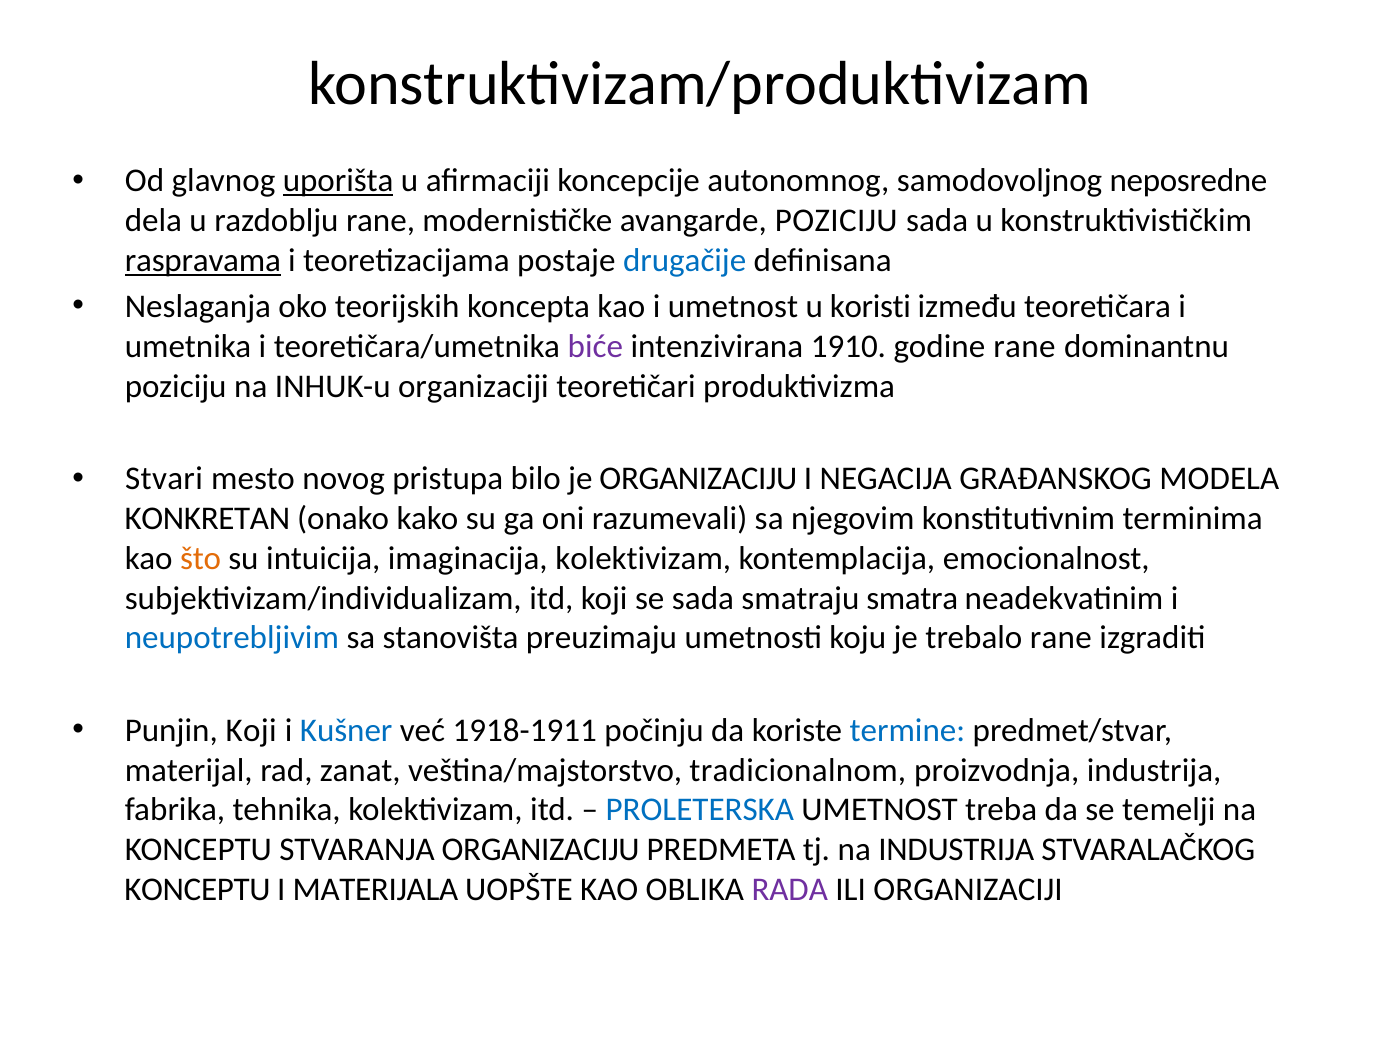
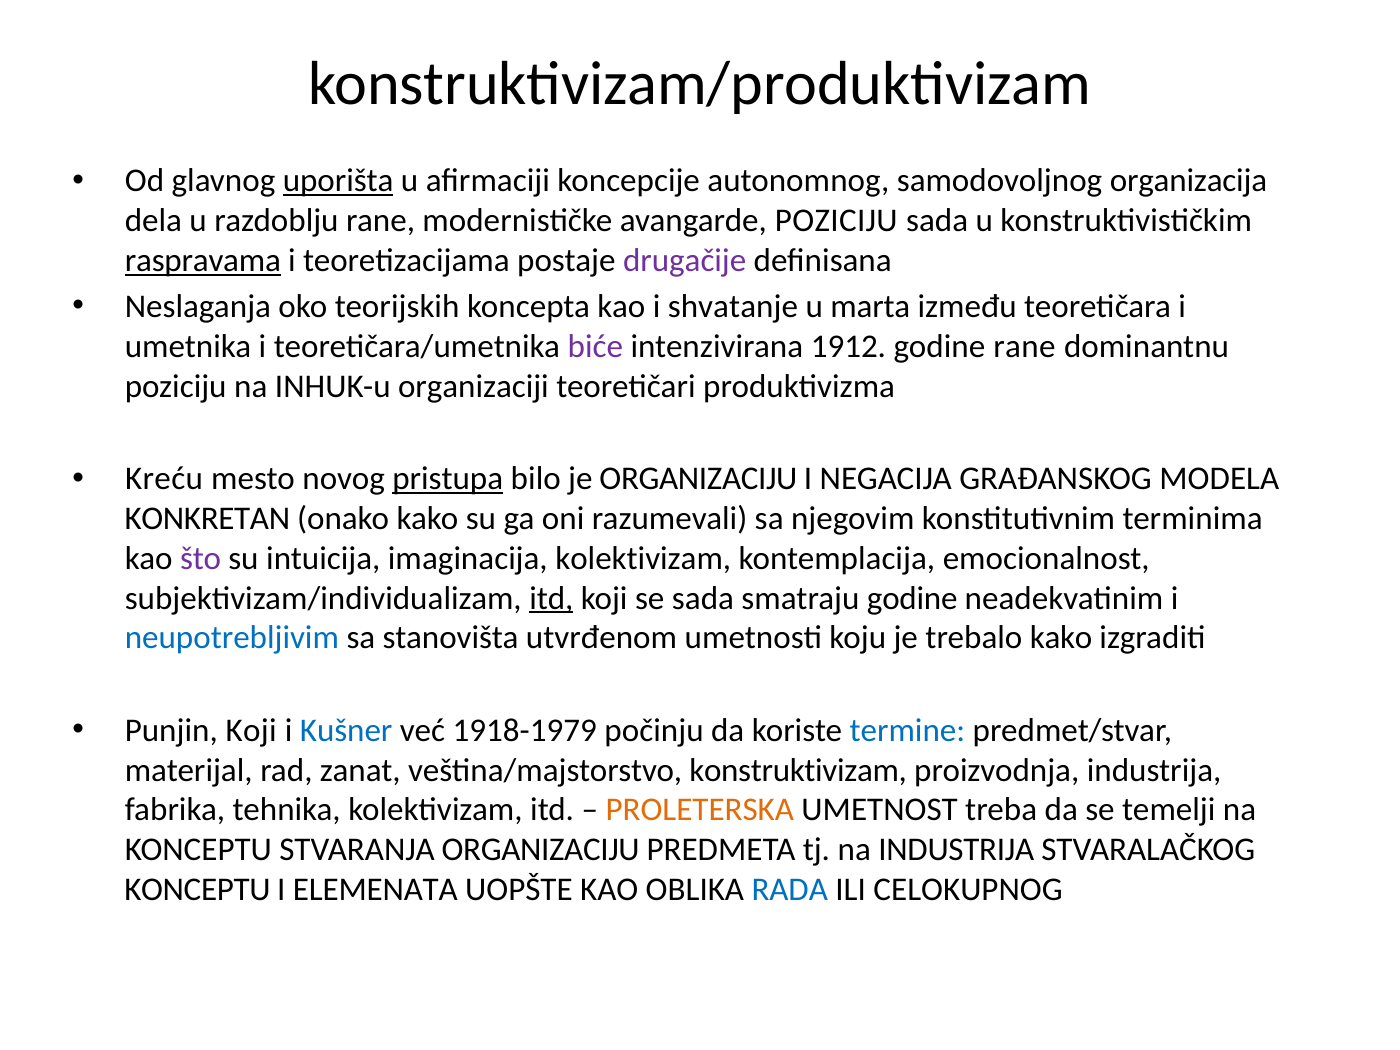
neposredne: neposredne -> organizacija (1188, 181)
drugačije colour: blue -> purple (685, 260)
i umetnost: umetnost -> shvatanje (733, 307)
koristi: koristi -> marta (870, 307)
1910: 1910 -> 1912 (848, 346)
Stvari: Stvari -> Kreću (164, 479)
pristupa underline: none -> present (448, 479)
što colour: orange -> purple (201, 558)
itd underline: none -> present (551, 598)
smatraju smatra: smatra -> godine (912, 598)
preuzimaju: preuzimaju -> utvrđenom (601, 638)
trebalo rane: rane -> kako (1061, 638)
1918-1911: 1918-1911 -> 1918-1979 (525, 731)
tradicionalnom: tradicionalnom -> konstruktivizam (798, 770)
PROLETERSKA colour: blue -> orange (700, 810)
MATERIJALA: MATERIJALA -> ELEMENATA (375, 890)
RADA colour: purple -> blue (790, 890)
ILI ORGANIZACIJI: ORGANIZACIJI -> CELOKUPNOG (968, 890)
